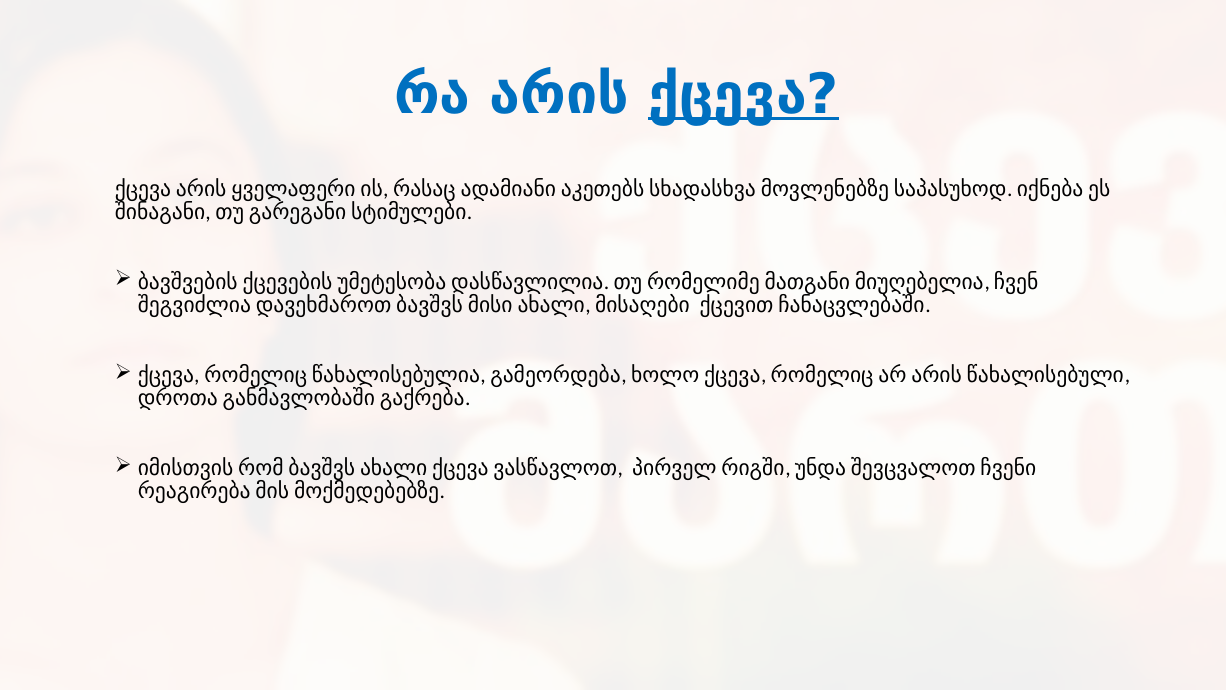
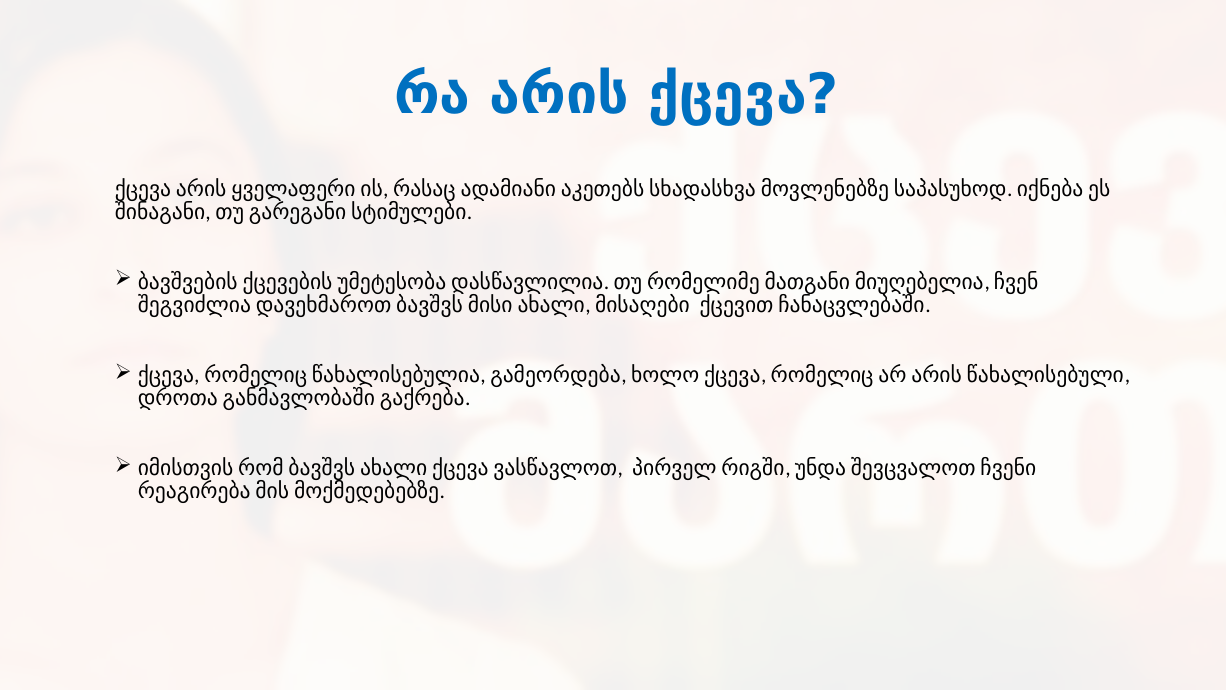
ქცევა underline: present -> none (744, 95)
